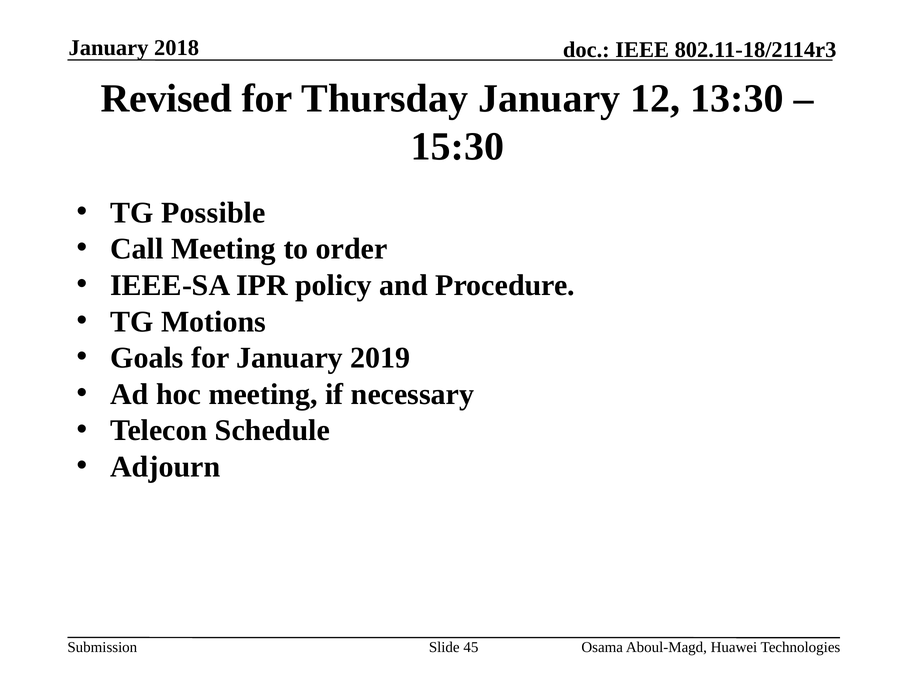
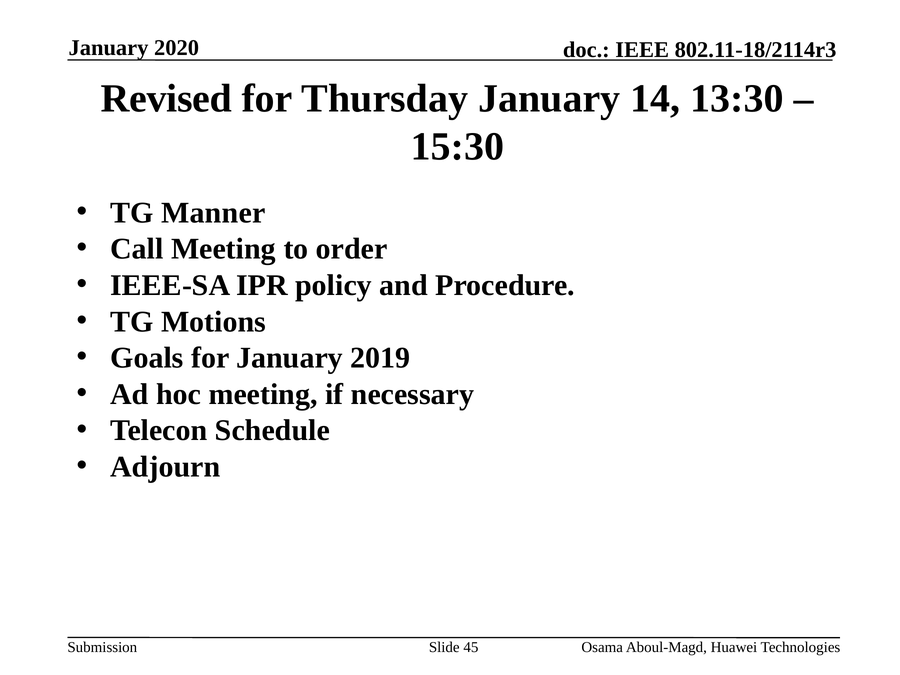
2018: 2018 -> 2020 (177, 48)
12: 12 -> 14 (655, 99)
Possible: Possible -> Manner (213, 213)
